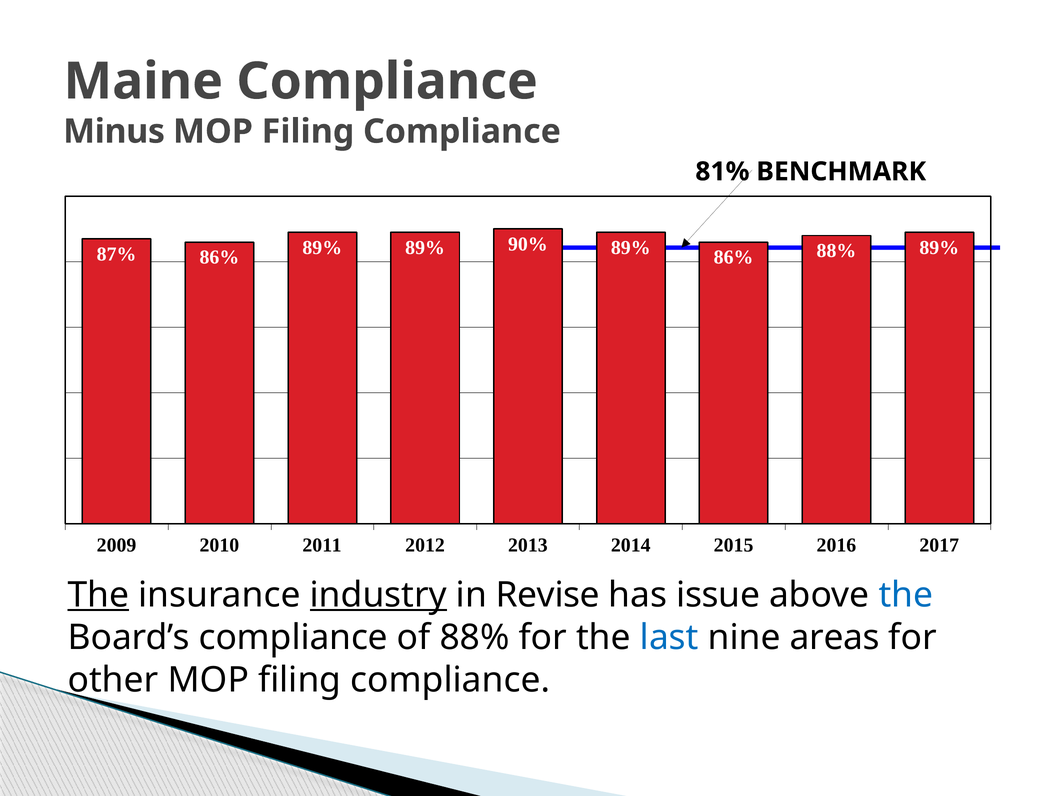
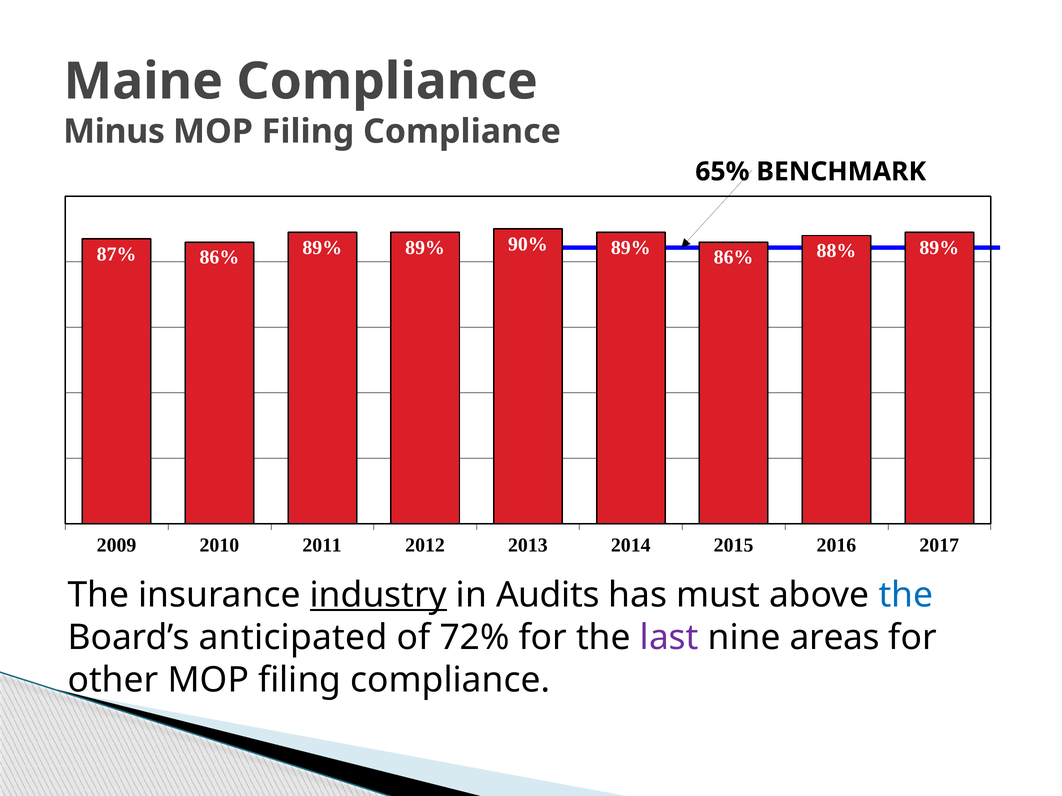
81%: 81% -> 65% (722, 172)
The underline: present -> none (98, 595)
Revise: Revise -> Audits (548, 595)
issue: issue -> must (718, 595)
Board’s compliance: compliance -> anticipated (293, 638)
of 88%: 88% -> 72% (475, 638)
last colour: blue -> purple (669, 638)
